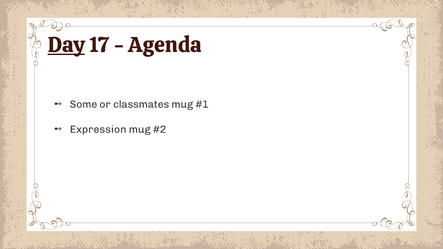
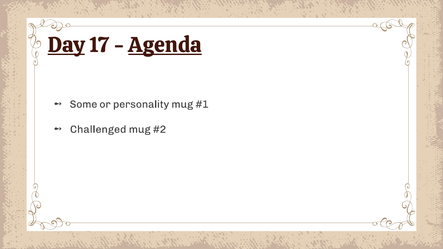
Agenda underline: none -> present (165, 45)
classmates: classmates -> personality (141, 104)
Expression: Expression -> Challenged (98, 129)
